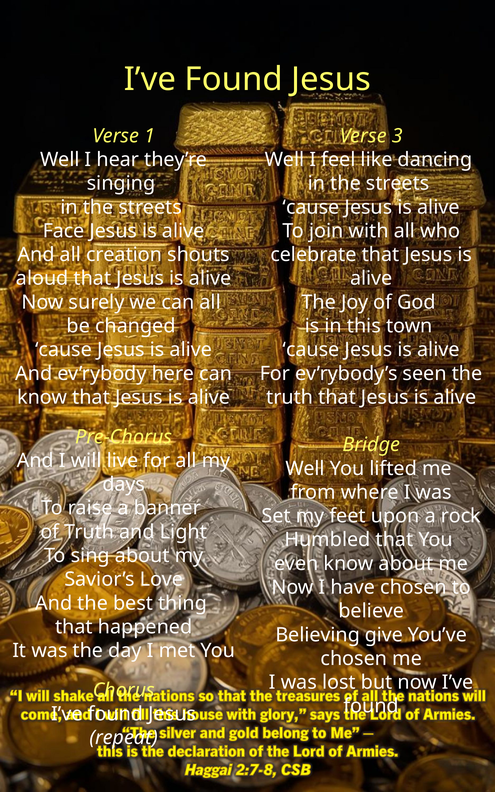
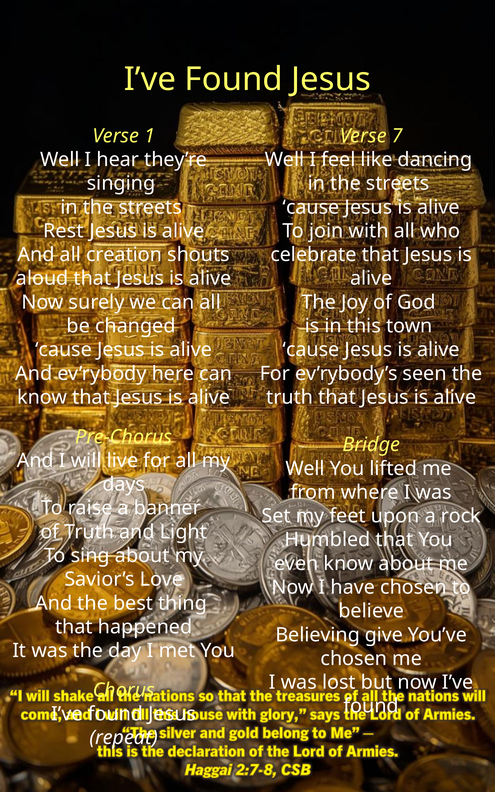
3: 3 -> 7 (397, 136)
Face: Face -> Rest (63, 231)
